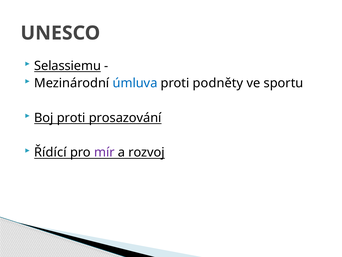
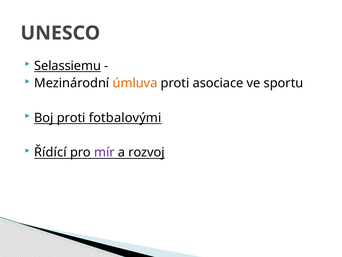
úmluva colour: blue -> orange (135, 83)
podněty: podněty -> asociace (218, 83)
prosazování: prosazování -> fotbalovými (125, 118)
